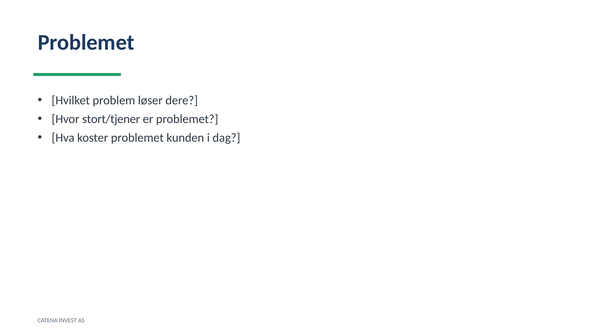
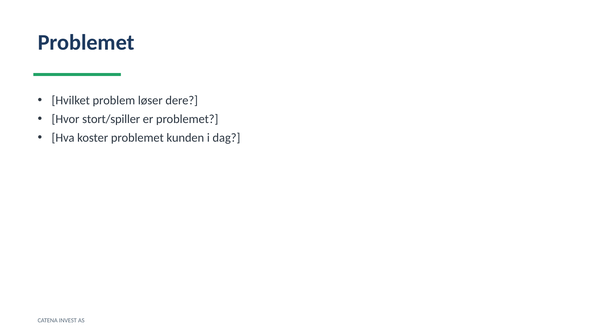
stort/tjener: stort/tjener -> stort/spiller (111, 119)
